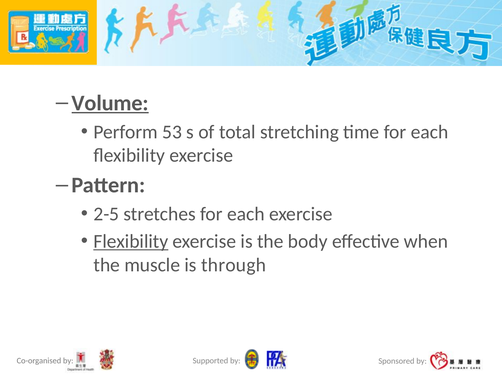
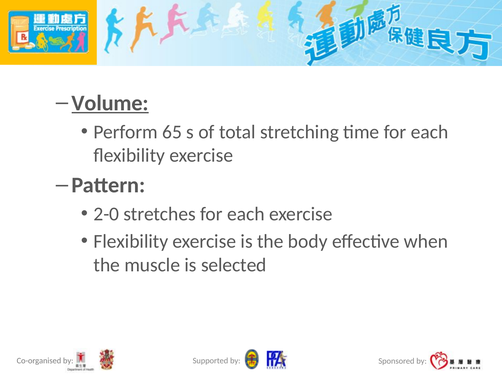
53: 53 -> 65 (172, 132)
2-5: 2-5 -> 2-0 (106, 214)
Flexibility underline: present -> none (131, 241)
through: through -> selected (234, 265)
